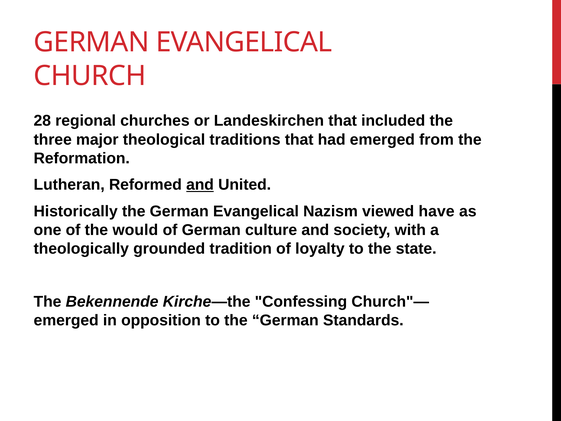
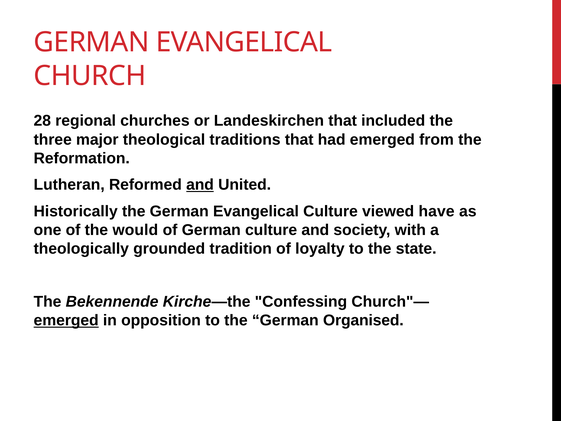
Evangelical Nazism: Nazism -> Culture (330, 211)
emerged underline: none -> present (66, 320)
Standards: Standards -> Organised (363, 320)
